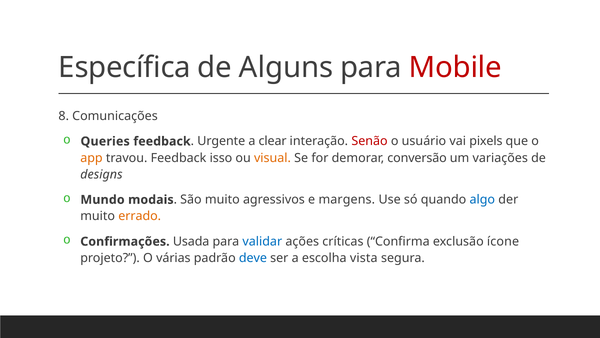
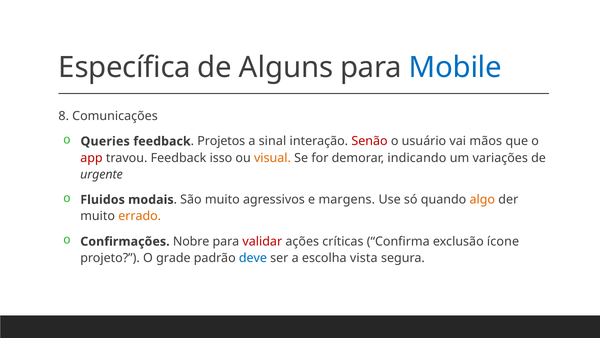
Mobile colour: red -> blue (455, 67)
Urgente: Urgente -> Projetos (221, 141)
clear: clear -> sinal (272, 141)
pixels: pixels -> mãos (486, 141)
app colour: orange -> red (91, 158)
conversão: conversão -> indicando (417, 158)
designs: designs -> urgente (101, 174)
Mundo: Mundo -> Fluidos (103, 199)
algo colour: blue -> orange (482, 199)
Usada: Usada -> Nobre (191, 241)
validar colour: blue -> red (262, 241)
várias: várias -> grade (173, 258)
